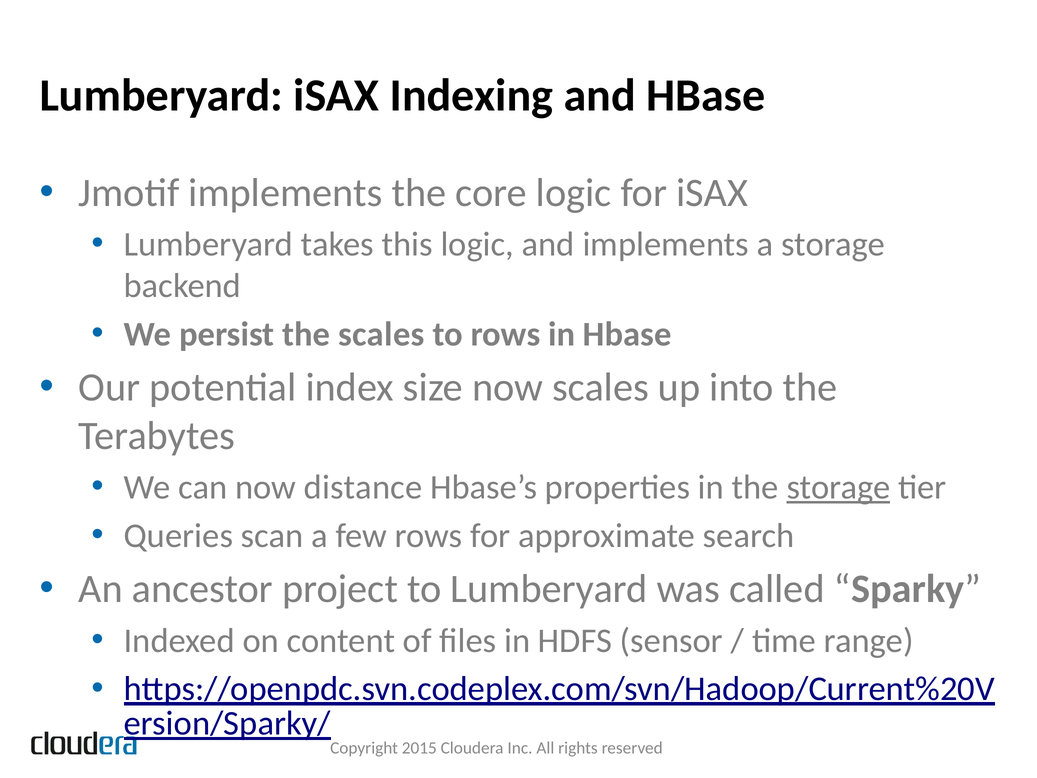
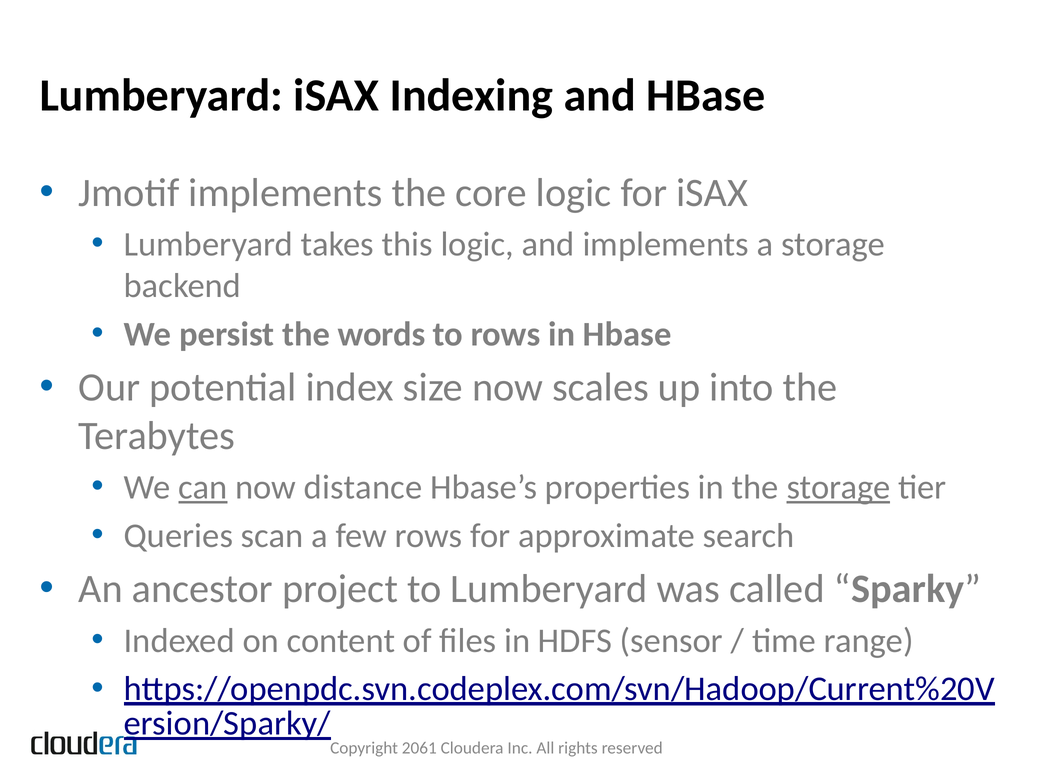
the scales: scales -> words (382, 334)
can underline: none -> present (203, 487)
2015: 2015 -> 2061 (419, 748)
